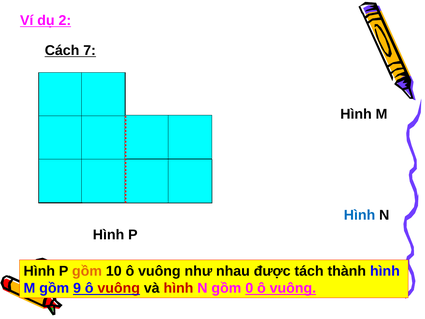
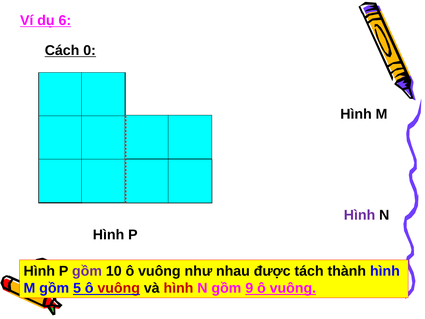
2: 2 -> 6 (65, 20)
7: 7 -> 0 (90, 50)
Hình colour: blue -> purple (360, 215)
gồm colour: orange -> purple (87, 271)
9: 9 -> 5 (77, 288)
0: 0 -> 9 (249, 288)
